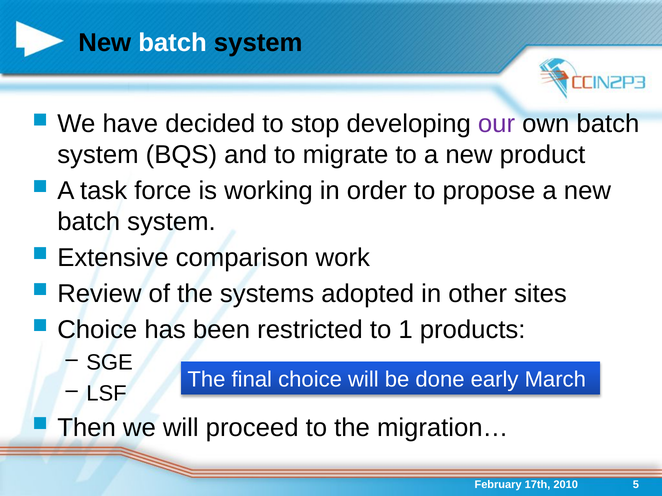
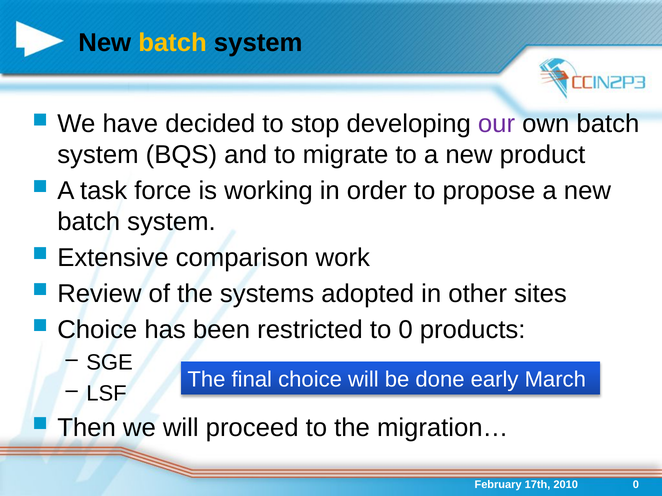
batch colour: white -> yellow (173, 43)
to 1: 1 -> 0 (406, 330)
2010 5: 5 -> 0 (636, 485)
